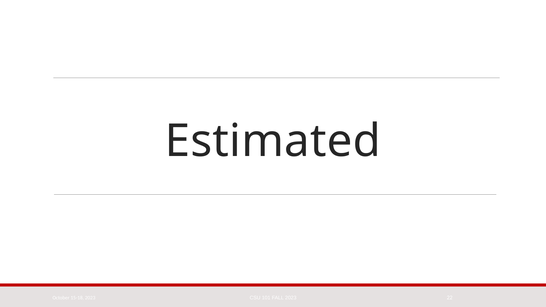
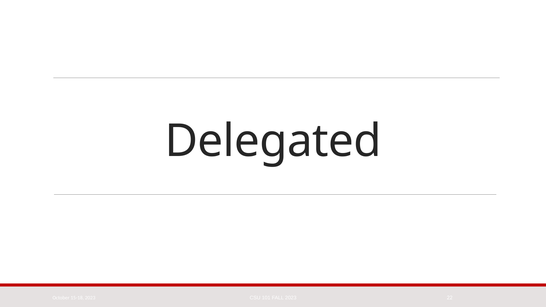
Estimated: Estimated -> Delegated (273, 141)
